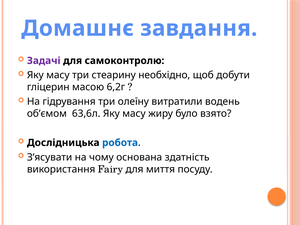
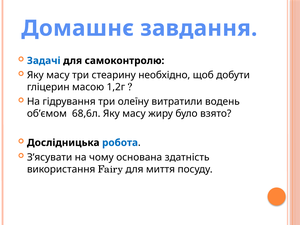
Задачі colour: purple -> blue (44, 61)
6,2г: 6,2г -> 1,2г (116, 87)
63,6л: 63,6л -> 68,6л (86, 114)
